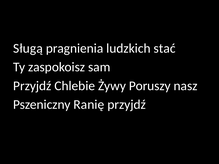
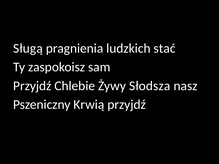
Poruszy: Poruszy -> Słodsza (150, 86)
Ranię: Ranię -> Krwią (89, 105)
